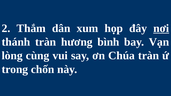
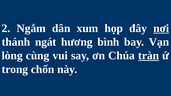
Thắm: Thắm -> Ngắm (31, 28)
thánh tràn: tràn -> ngát (46, 42)
tràn underline: none -> present (149, 56)
